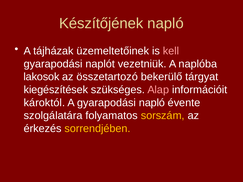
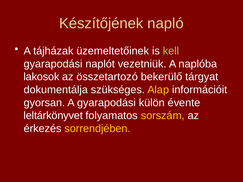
kell colour: pink -> light green (171, 51)
kiegészítések: kiegészítések -> dokumentálja (56, 90)
Alap colour: pink -> yellow (158, 90)
károktól: károktól -> gyorsan (44, 103)
gyarapodási napló: napló -> külön (152, 103)
szolgálatára: szolgálatára -> leltárkönyvet (53, 116)
